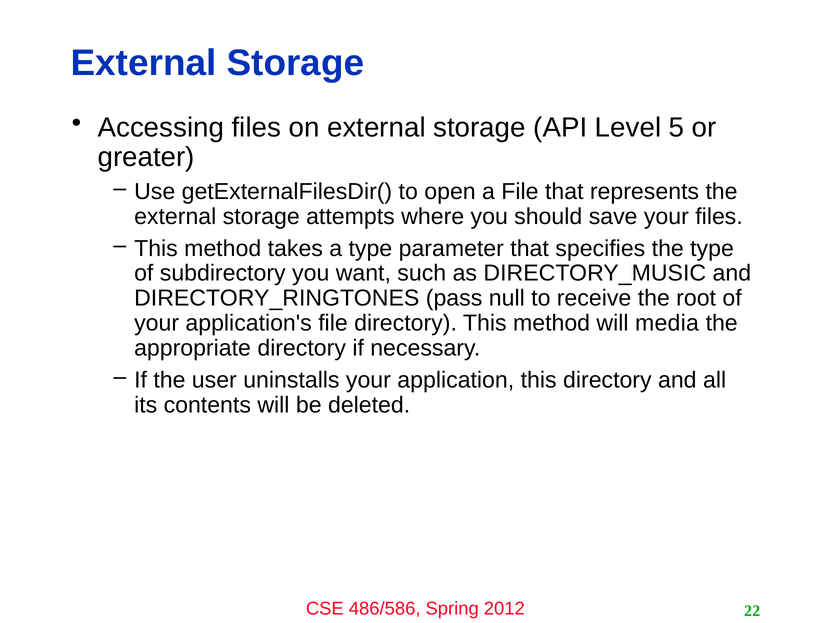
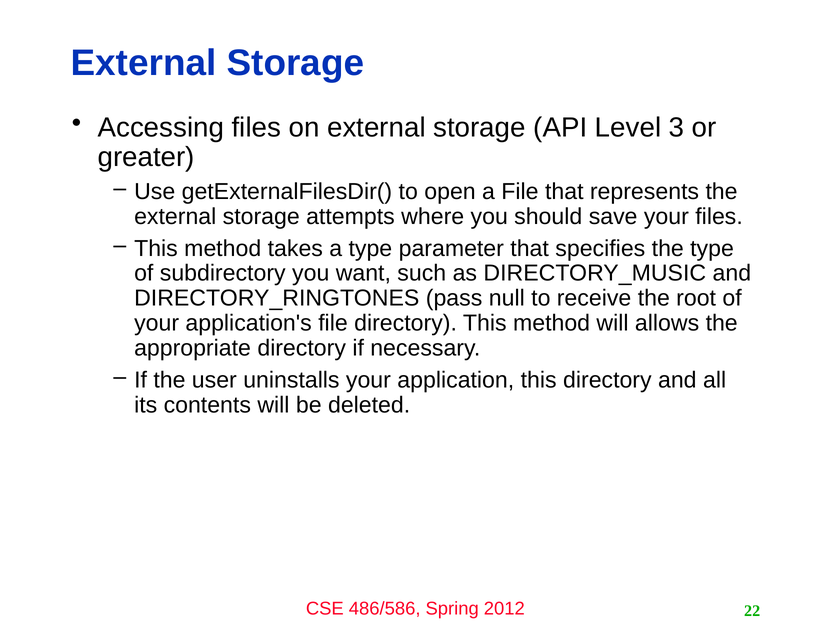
5: 5 -> 3 (677, 127)
media: media -> allows (667, 323)
